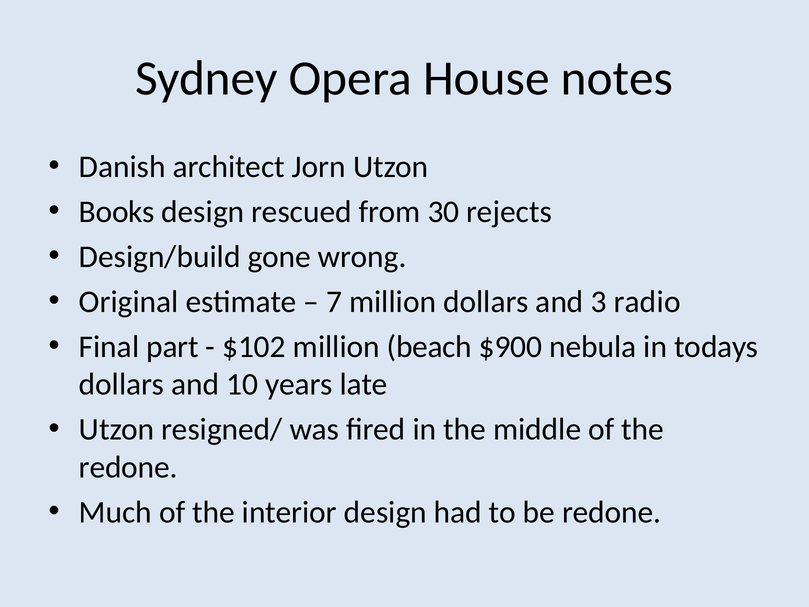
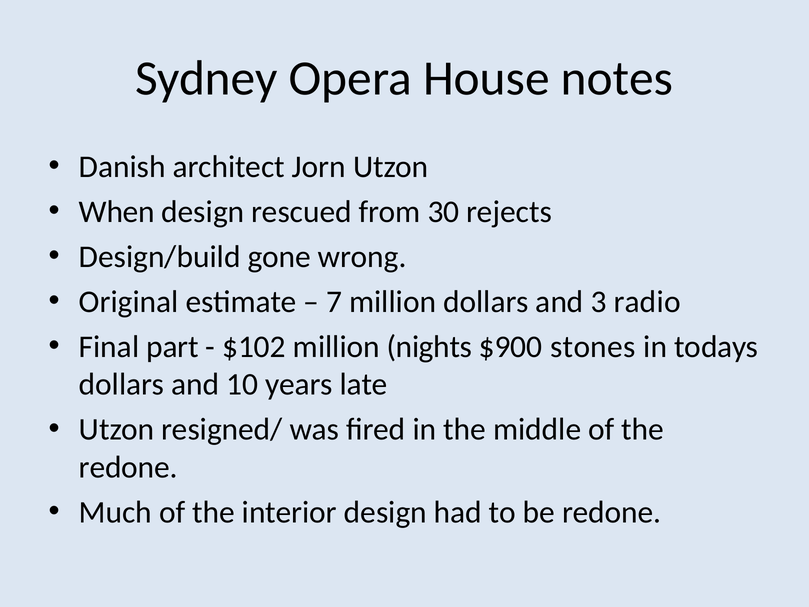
Books: Books -> When (117, 212)
beach: beach -> nights (429, 347)
nebula: nebula -> stones (593, 347)
